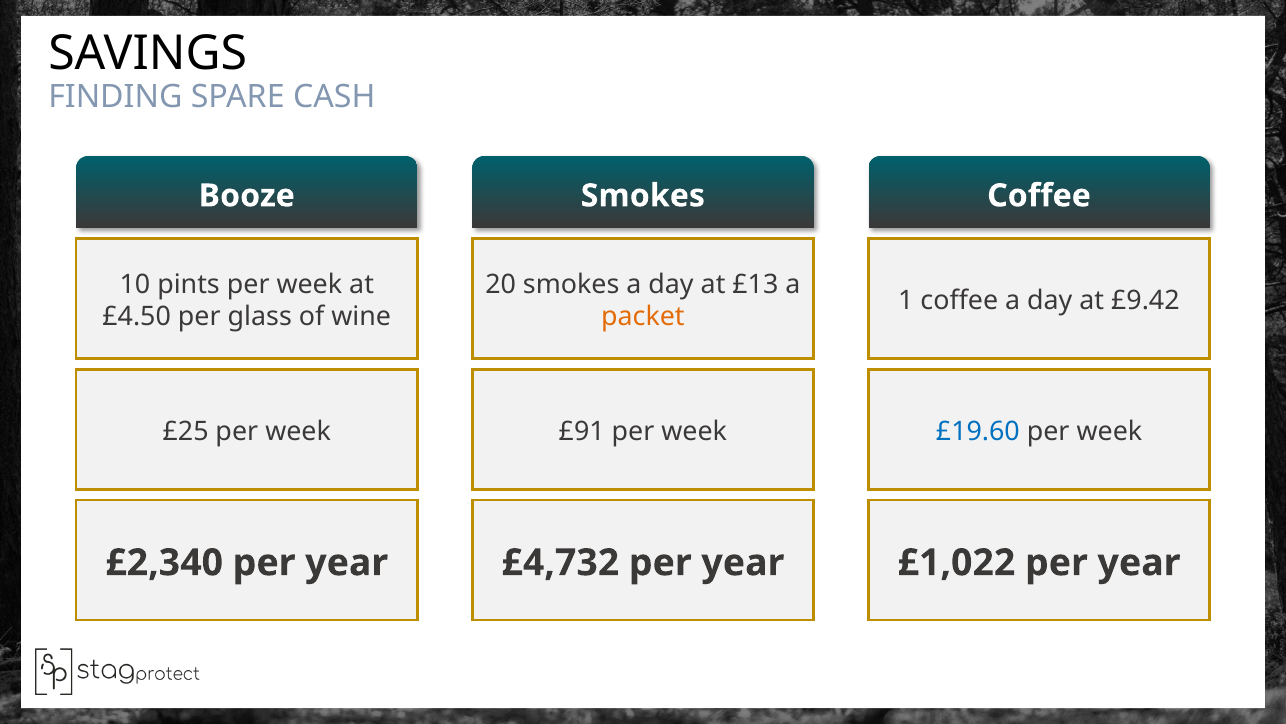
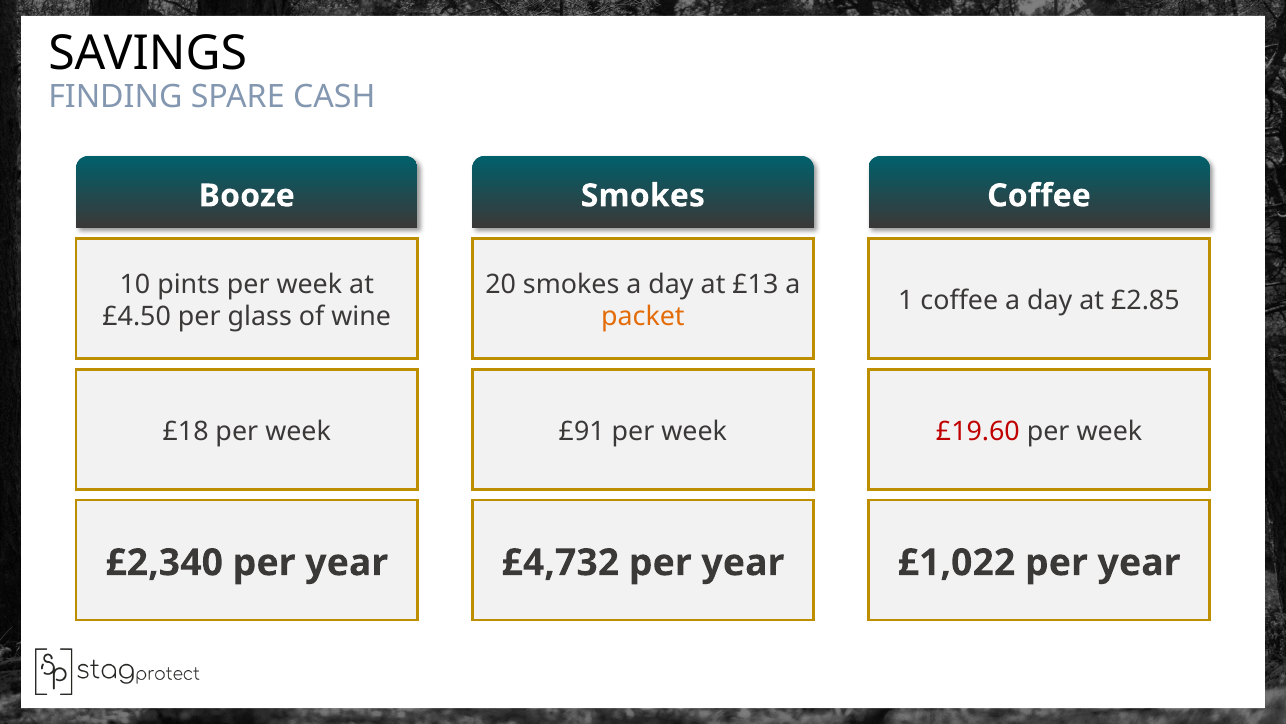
£9.42: £9.42 -> £2.85 (1145, 300)
£25: £25 -> £18 (186, 431)
£19.60 colour: blue -> red (978, 431)
